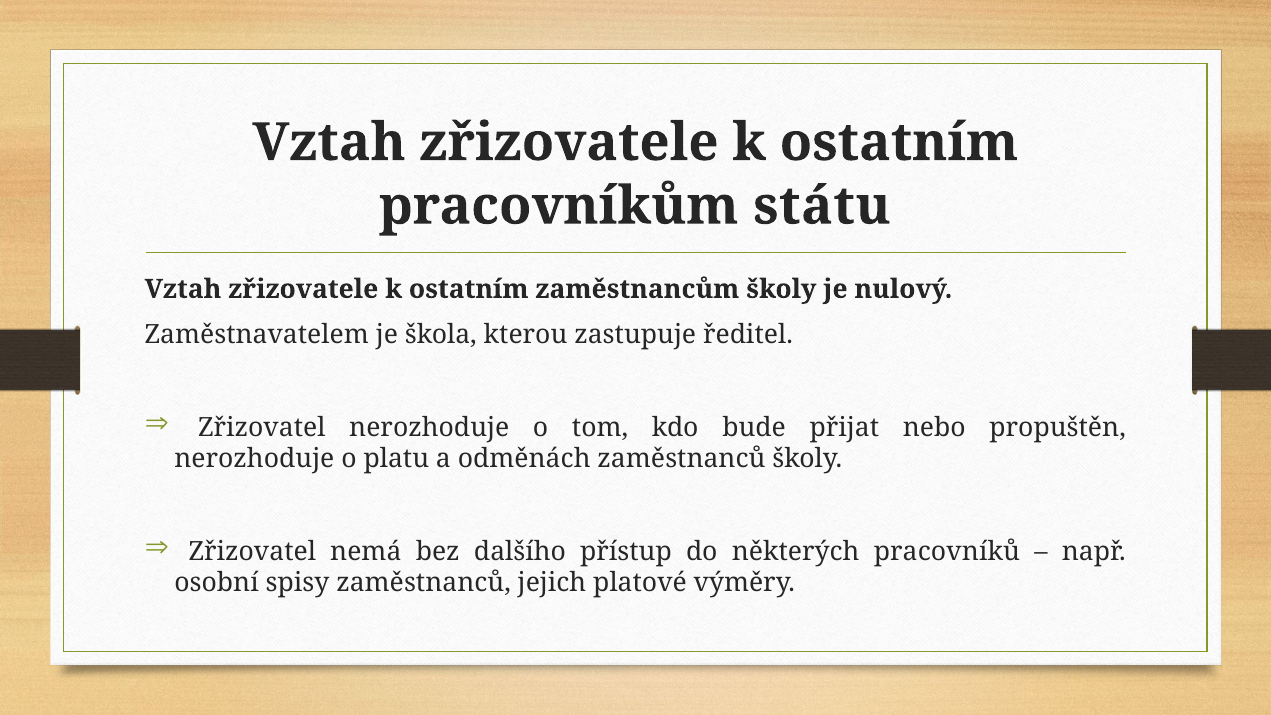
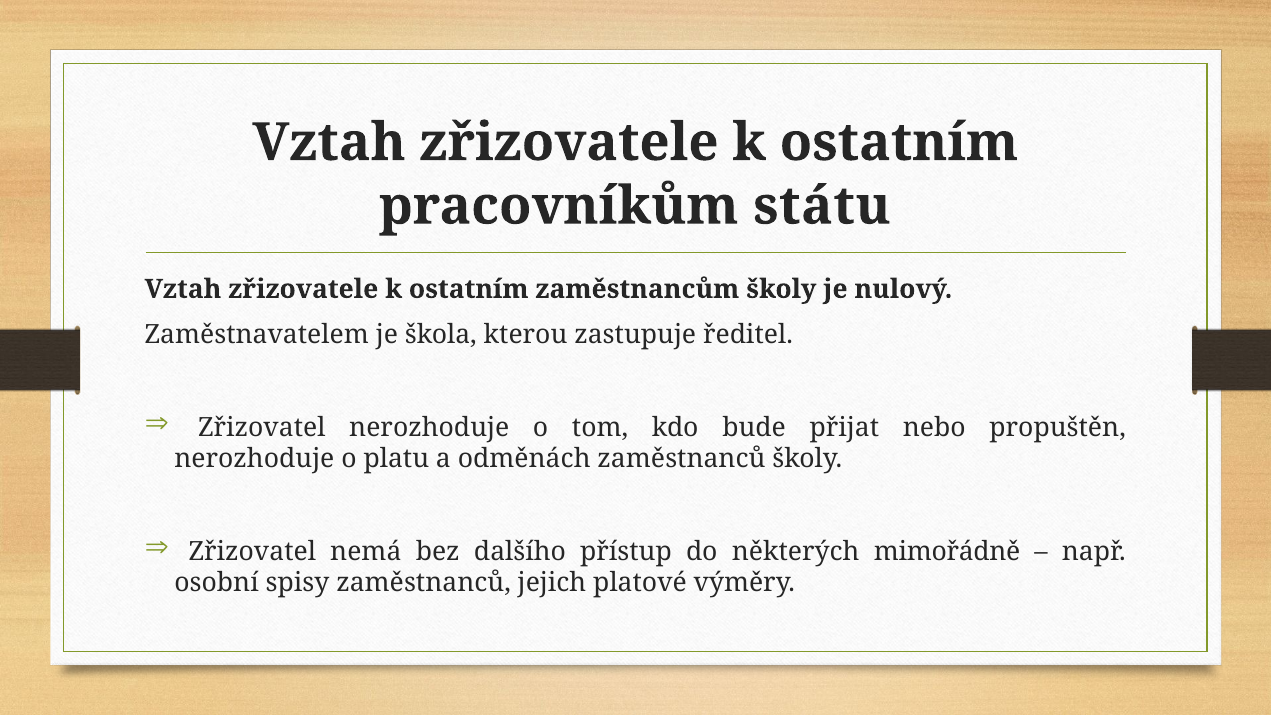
pracovníků: pracovníků -> mimořádně (947, 551)
